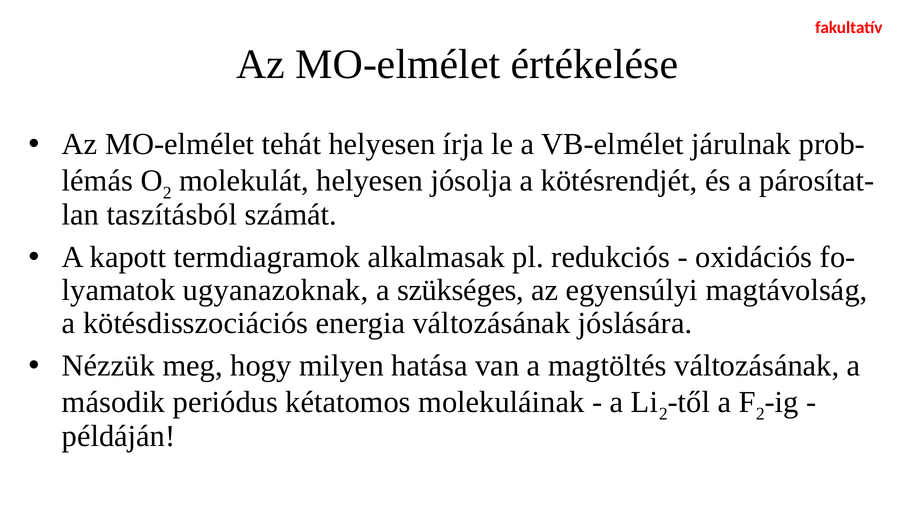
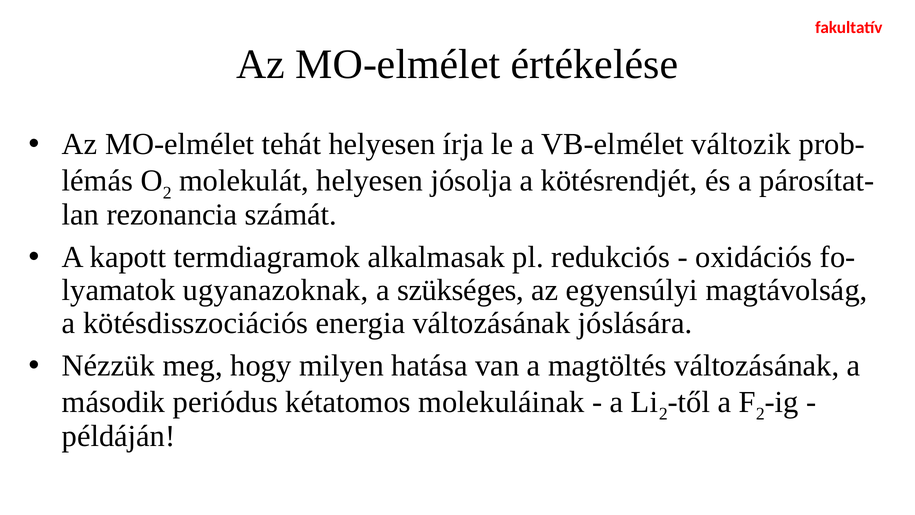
járulnak: járulnak -> változik (741, 144)
taszításból: taszításból -> rezonancia (172, 215)
